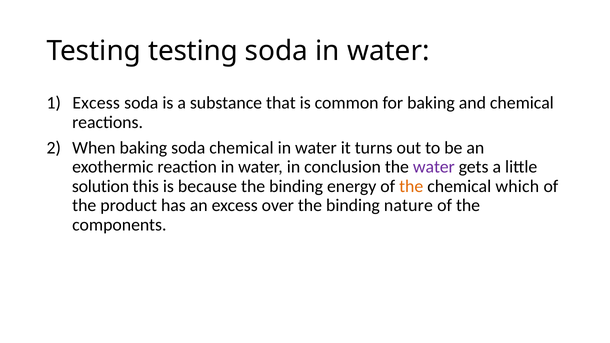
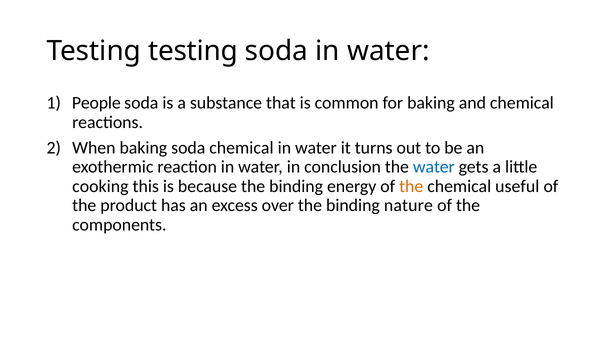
Excess: Excess -> People (96, 103)
water colour: purple -> blue (434, 167)
solution: solution -> cooking (100, 186)
which: which -> useful (517, 186)
